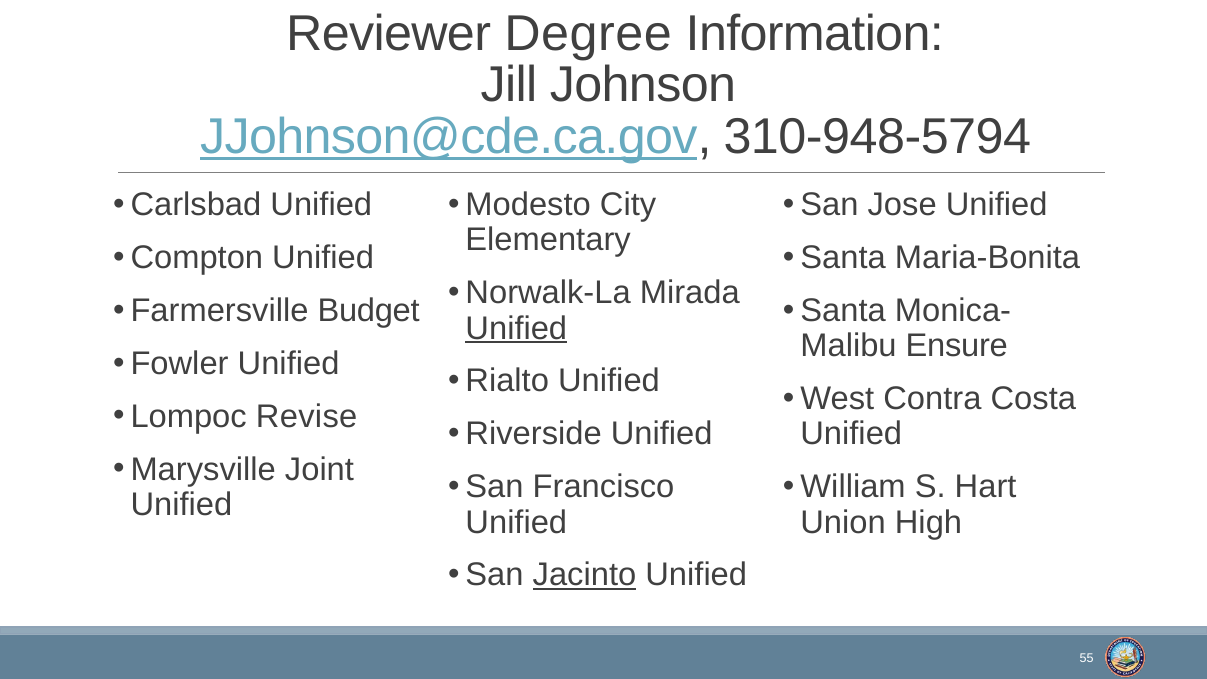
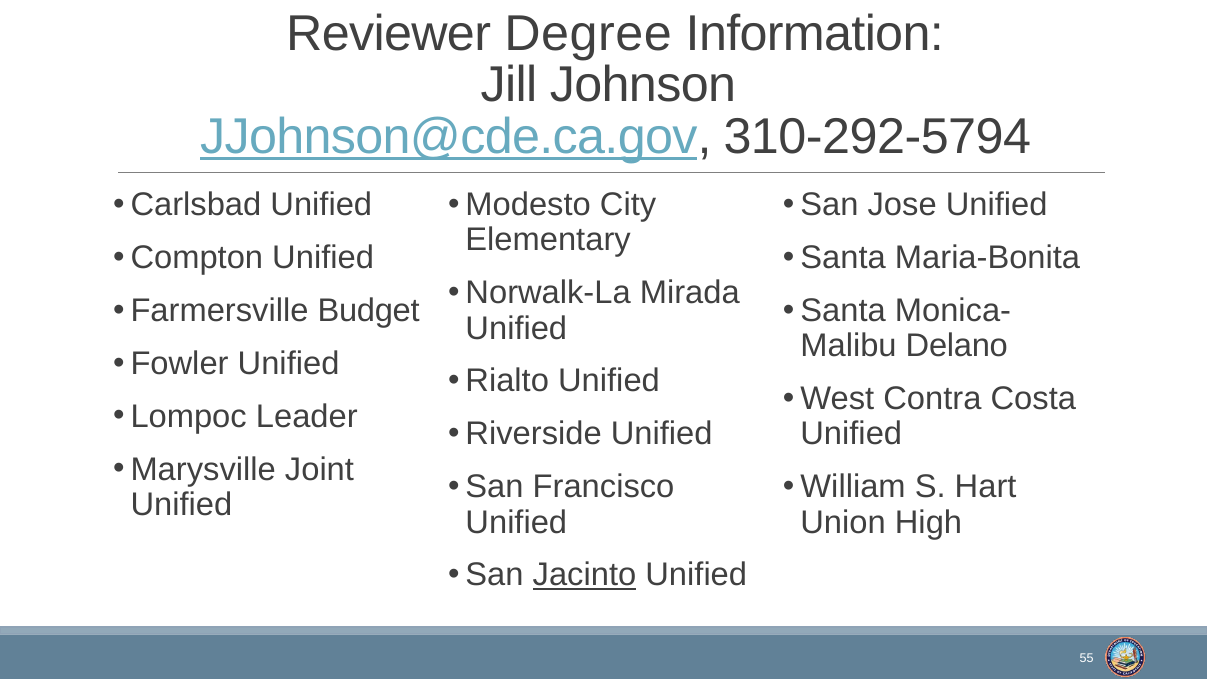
310-948-5794: 310-948-5794 -> 310-292-5794 (877, 136)
Unified underline: present -> none (516, 328)
Ensure: Ensure -> Delano (957, 346)
Revise: Revise -> Leader (307, 416)
